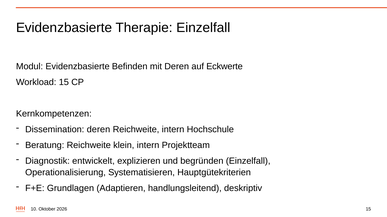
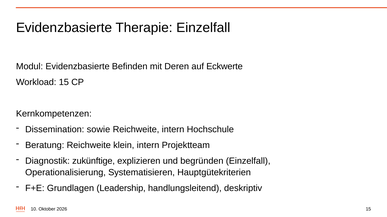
Dissemination deren: deren -> sowie (98, 130)
entwickelt: entwickelt -> zukünftige (94, 161)
Adaptieren: Adaptieren -> Leadership (121, 189)
